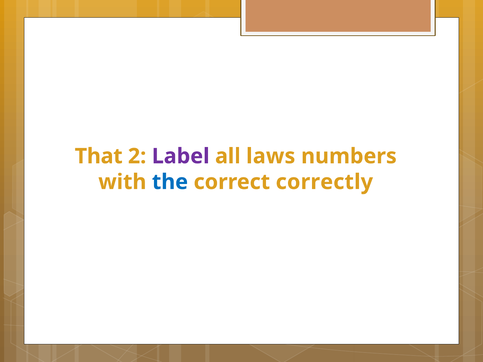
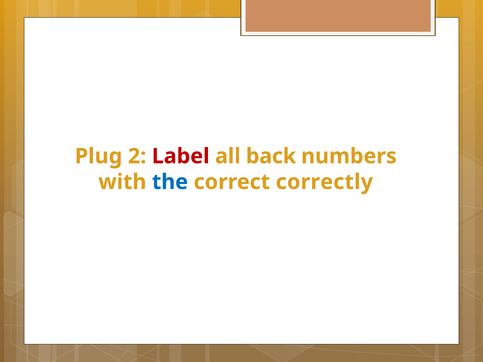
That: That -> Plug (99, 156)
Label colour: purple -> red (181, 156)
laws: laws -> back (271, 156)
